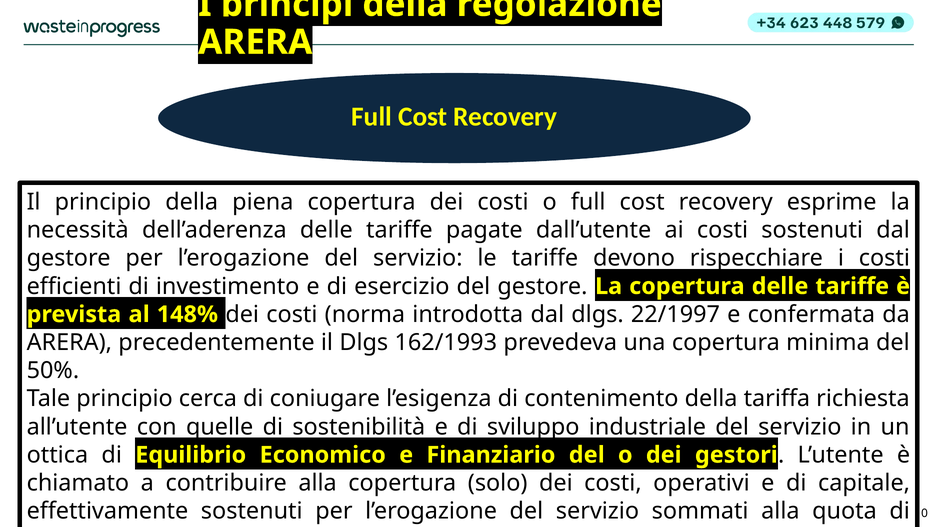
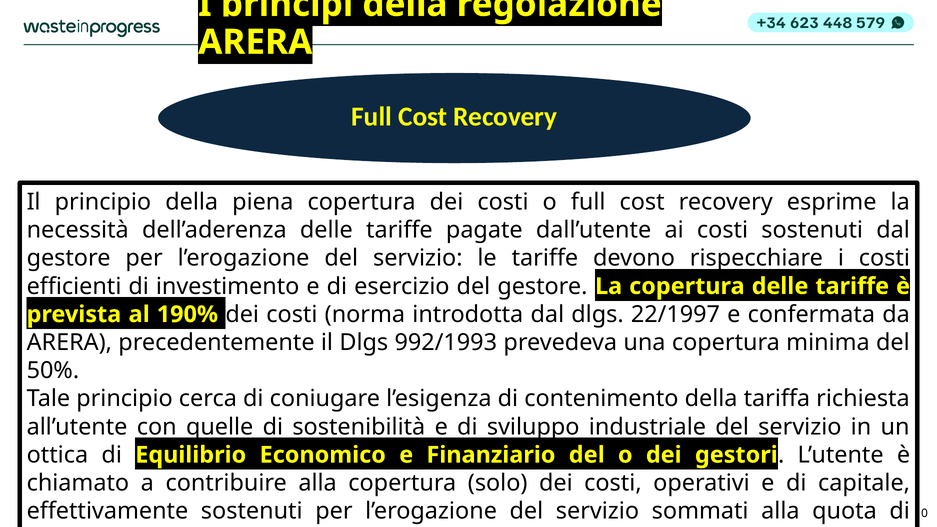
148%: 148% -> 190% (187, 314)
162/1993: 162/1993 -> 992/1993 (446, 343)
